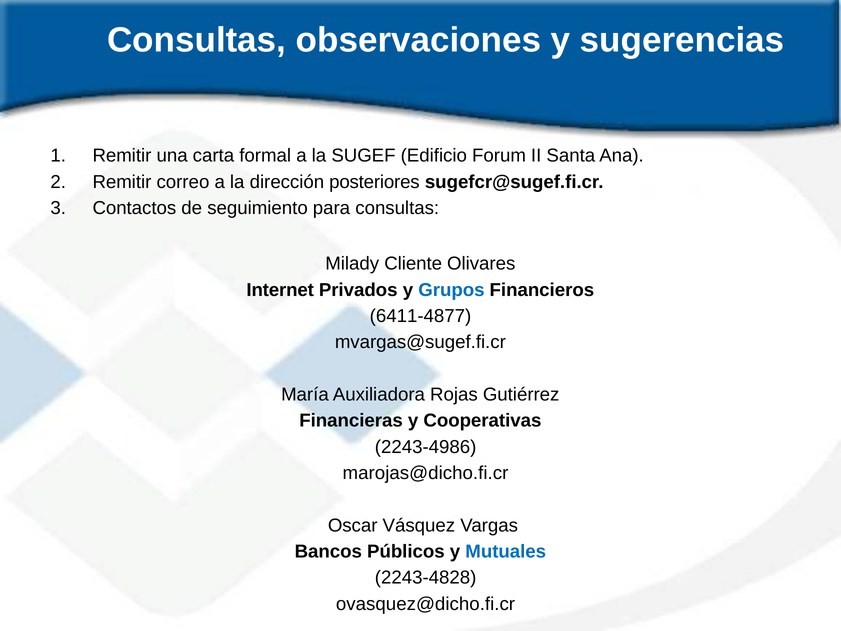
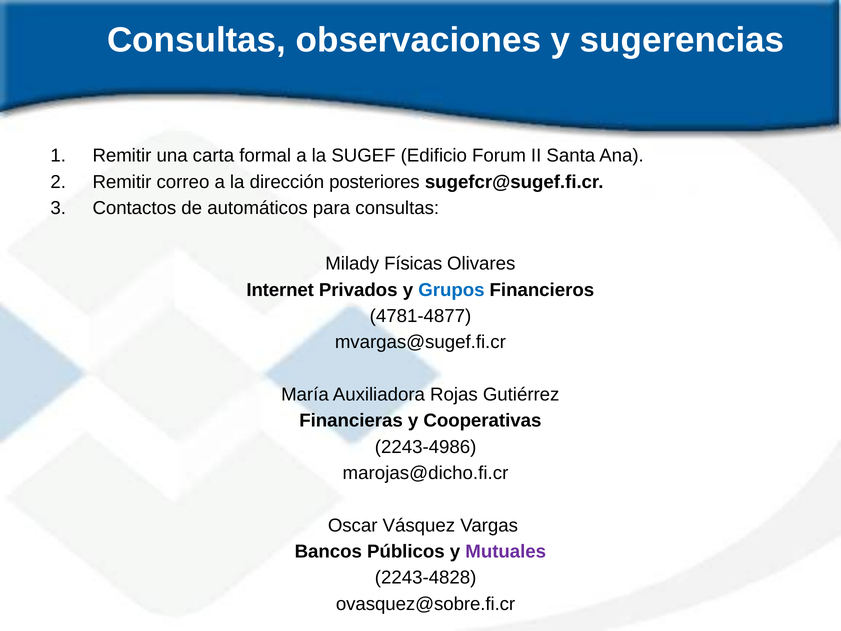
seguimiento: seguimiento -> automáticos (258, 208)
Cliente: Cliente -> Físicas (413, 264)
6411-4877: 6411-4877 -> 4781-4877 (421, 316)
Mutuales colour: blue -> purple (506, 551)
ovasquez@dicho.fi.cr: ovasquez@dicho.fi.cr -> ovasquez@sobre.fi.cr (426, 604)
